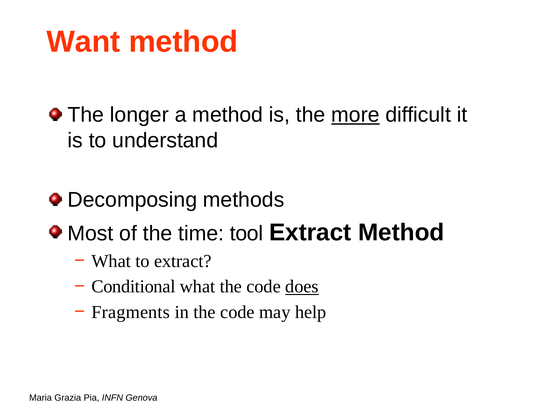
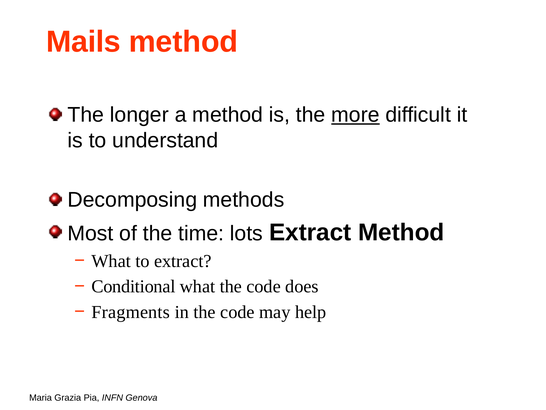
Want: Want -> Mails (83, 42)
tool: tool -> lots (246, 233)
does underline: present -> none (302, 286)
